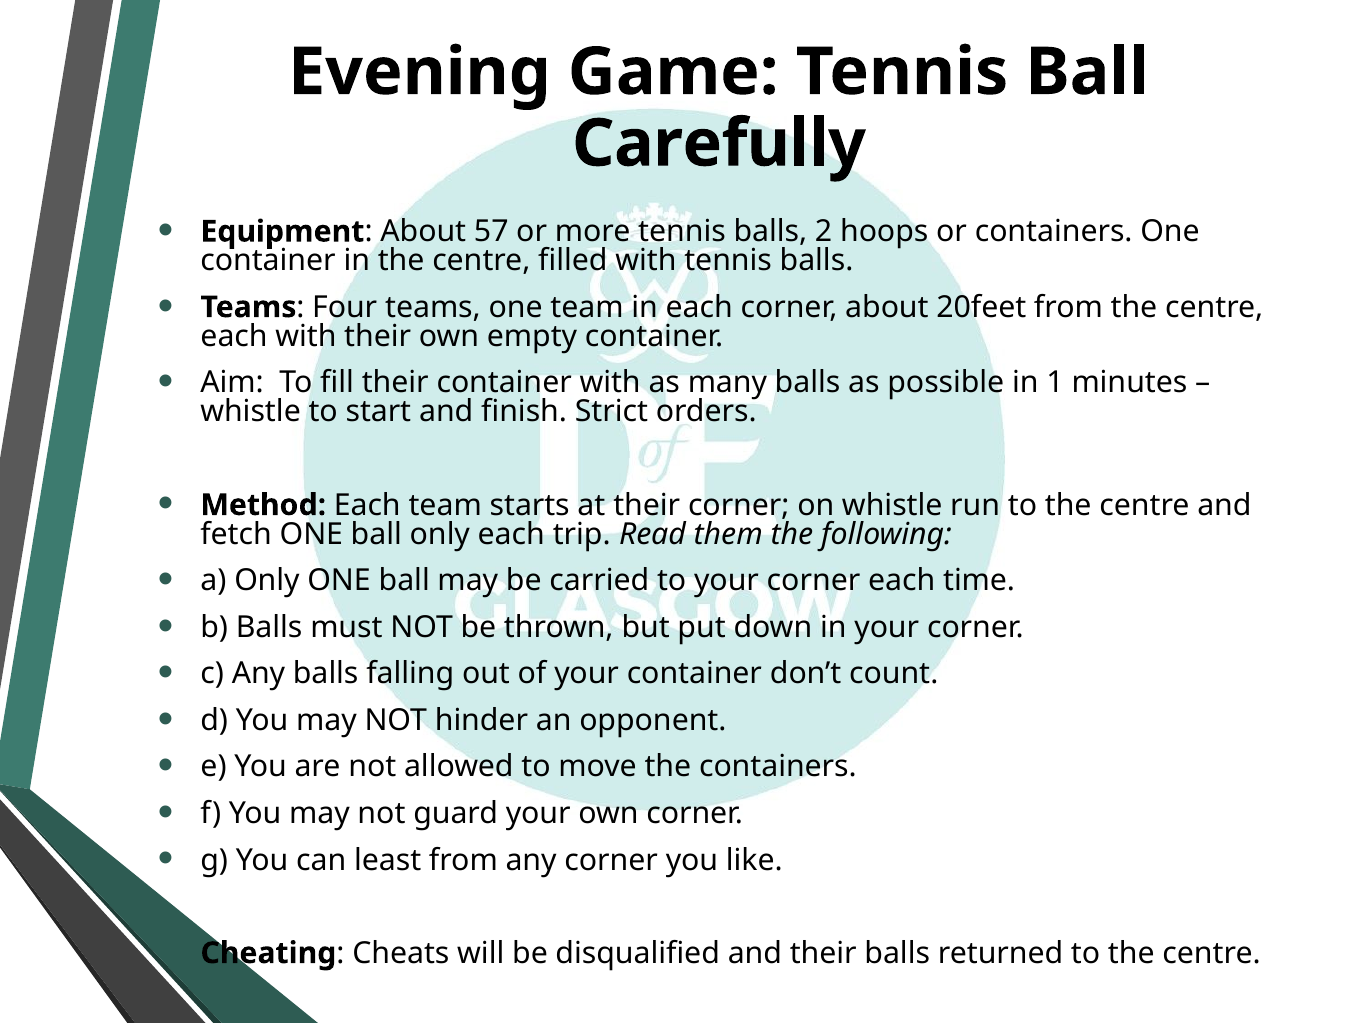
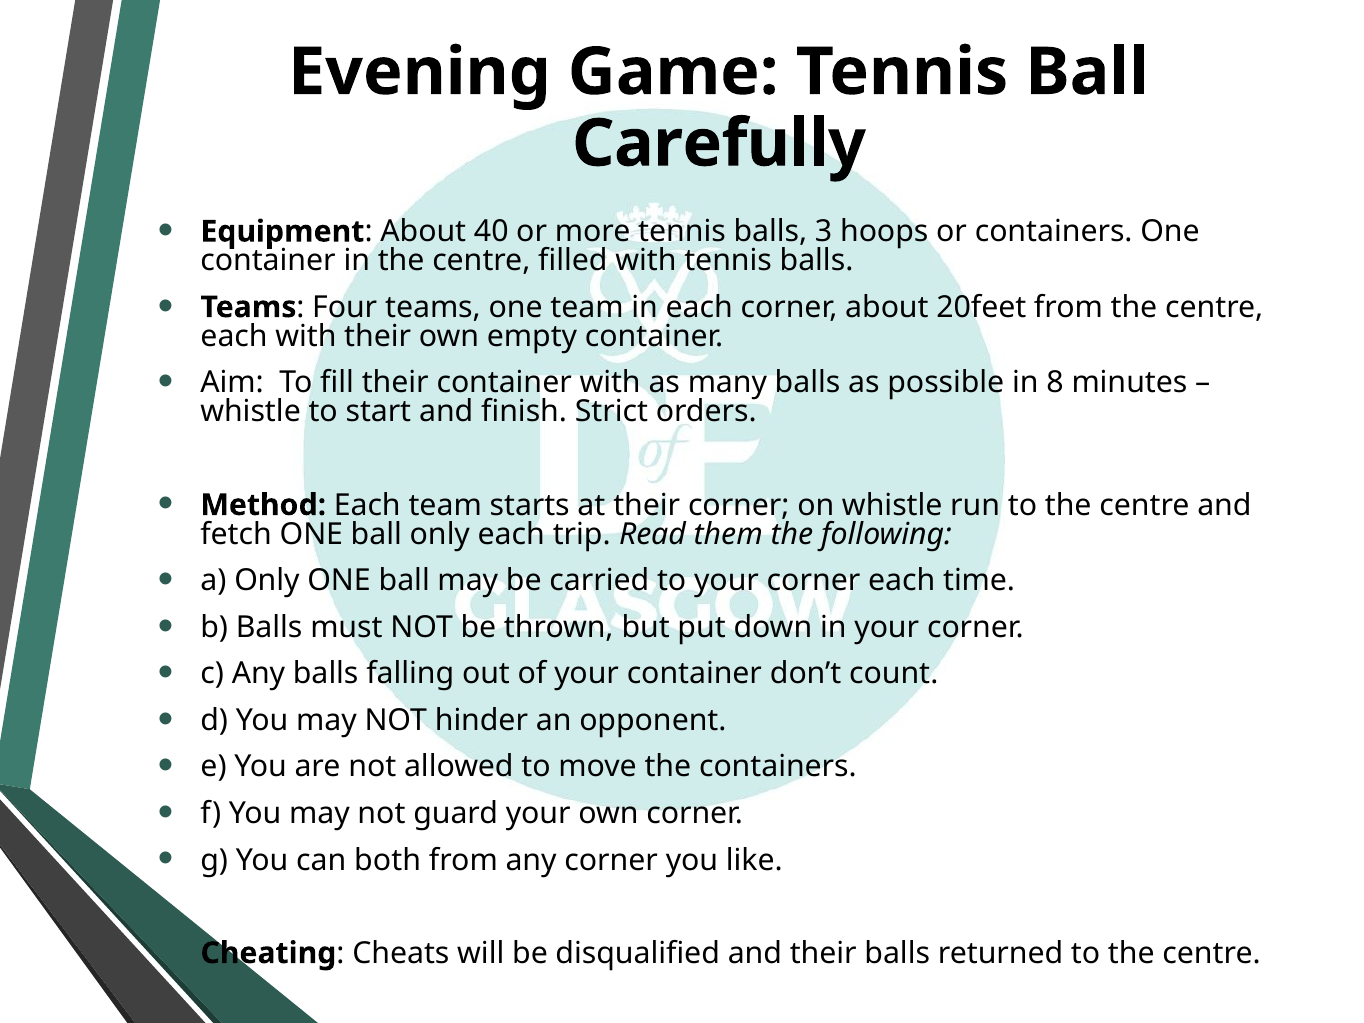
57: 57 -> 40 (491, 232)
2: 2 -> 3 (824, 232)
1: 1 -> 8 (1055, 383)
least: least -> both (388, 860)
